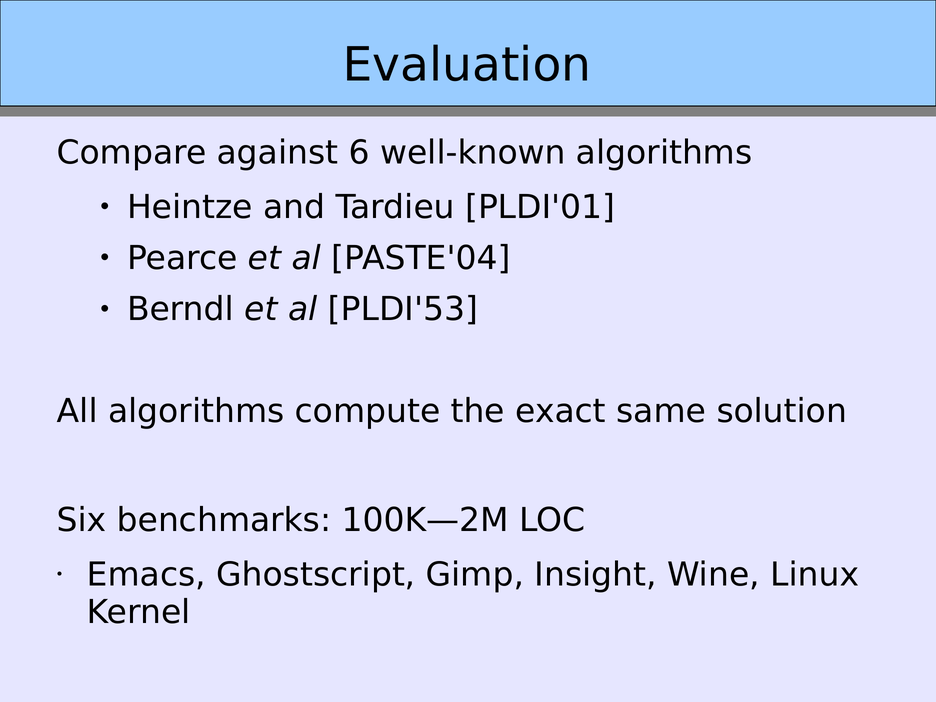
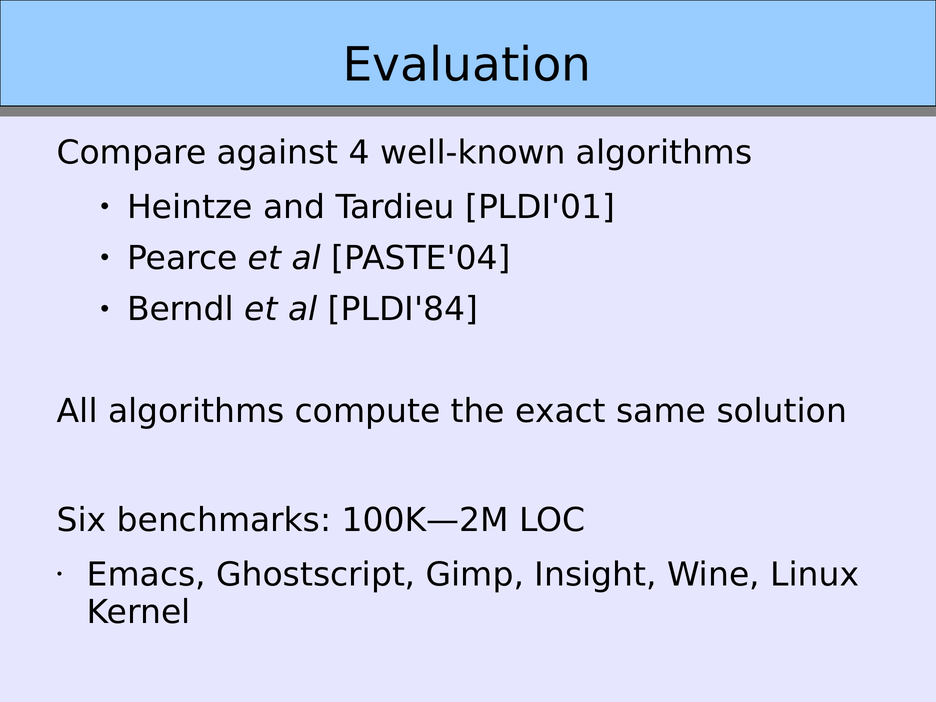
6: 6 -> 4 (359, 153)
PLDI'53: PLDI'53 -> PLDI'84 (403, 310)
